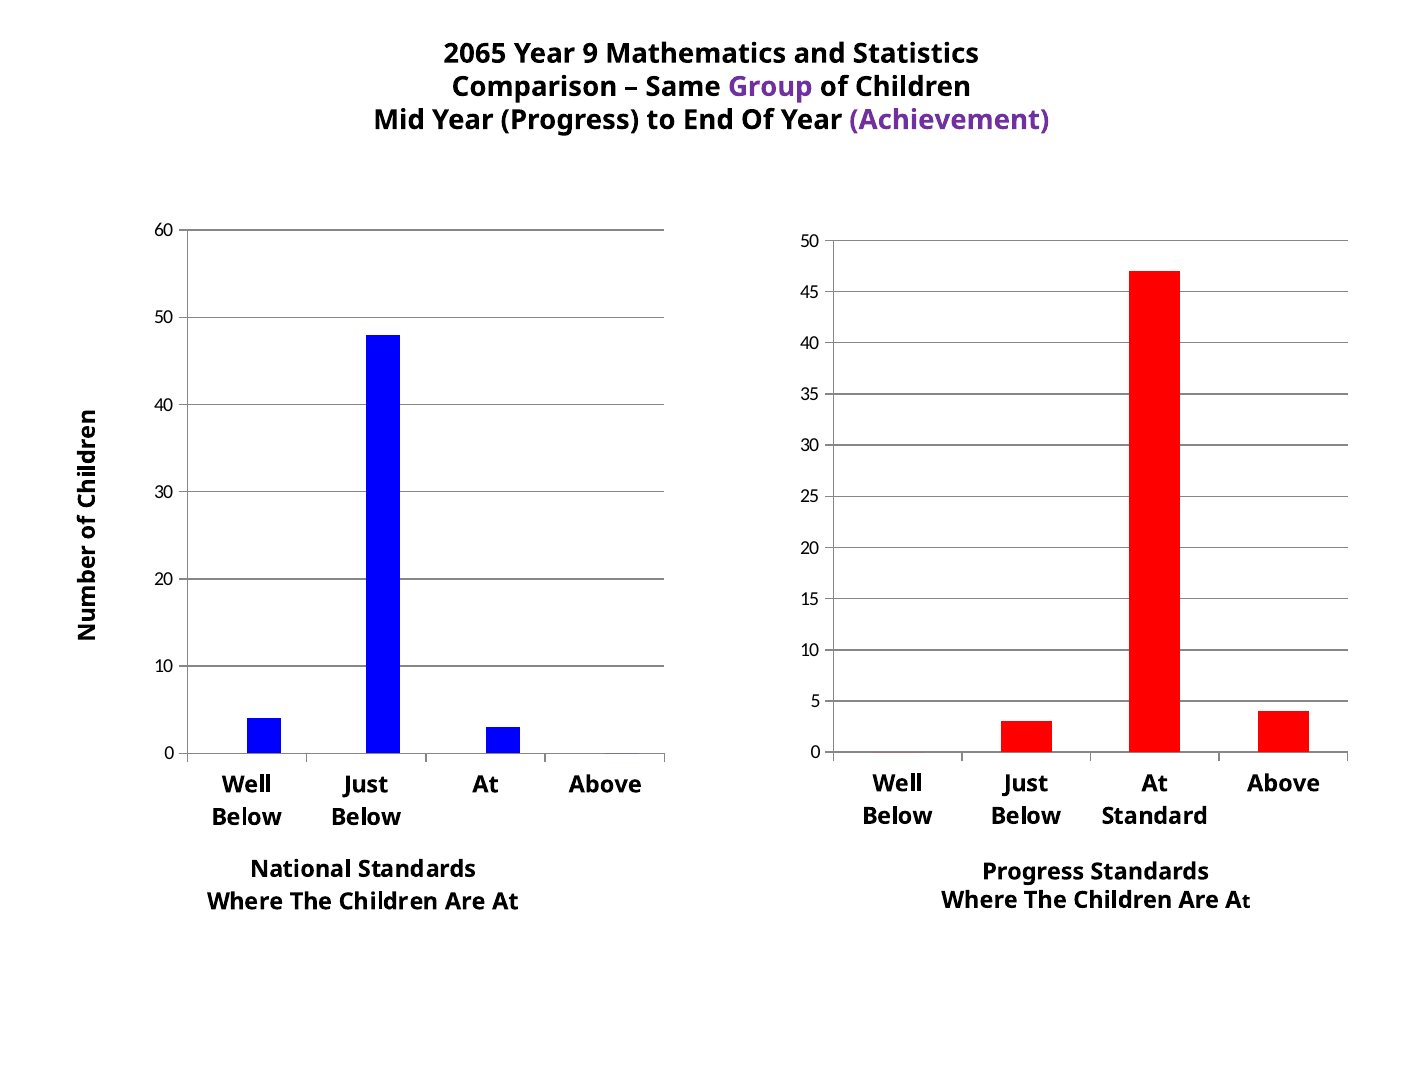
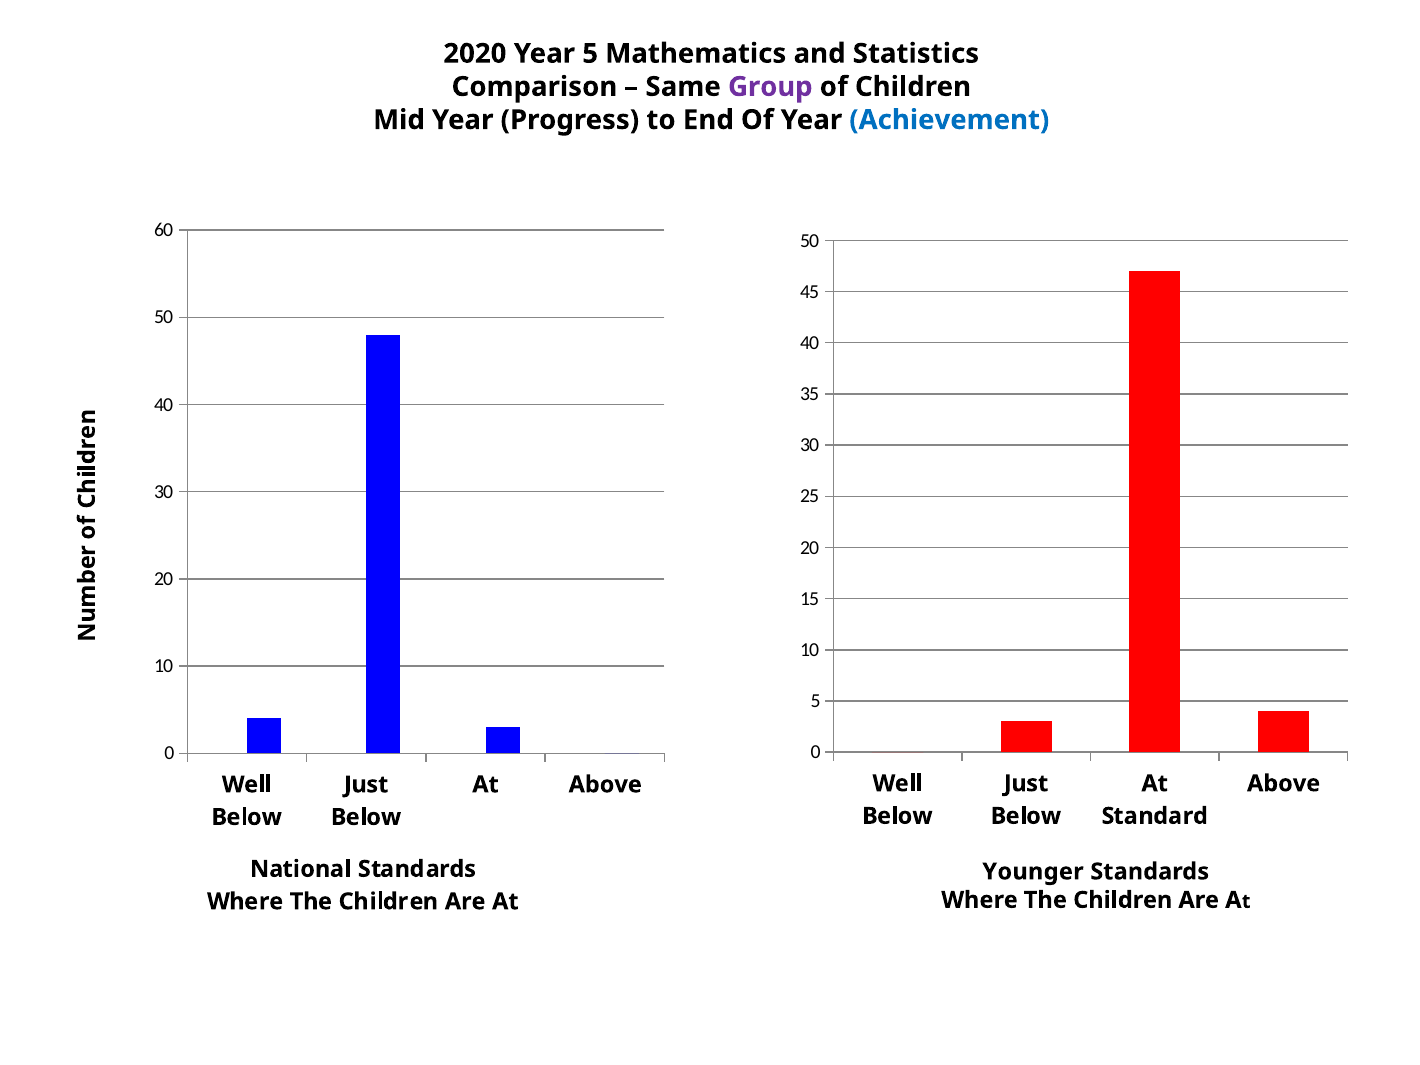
2065: 2065 -> 2020 (475, 54)
Year 9: 9 -> 5 (590, 54)
Achievement colour: purple -> blue (949, 120)
Progress: Progress -> Younger (1033, 872)
